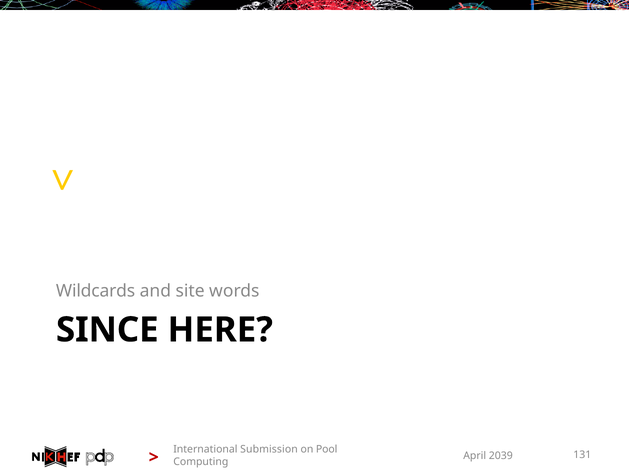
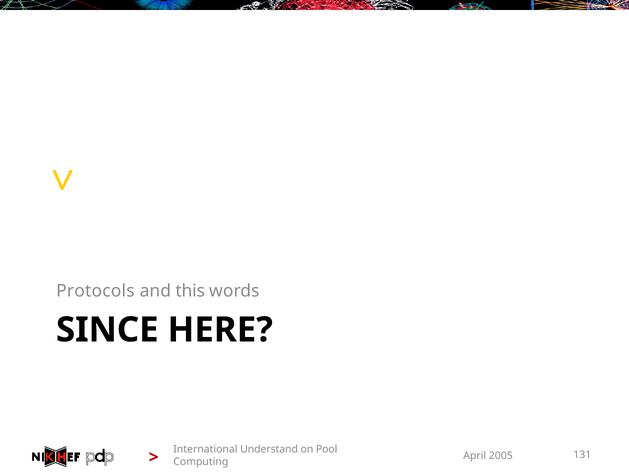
Wildcards: Wildcards -> Protocols (95, 291)
site: site -> this (190, 291)
Submission: Submission -> Understand (269, 449)
2039: 2039 -> 2005 (501, 455)
